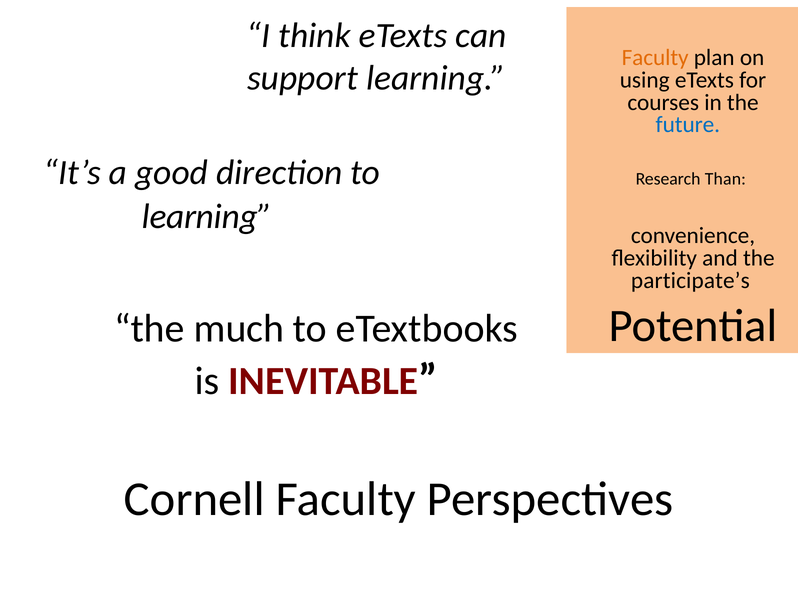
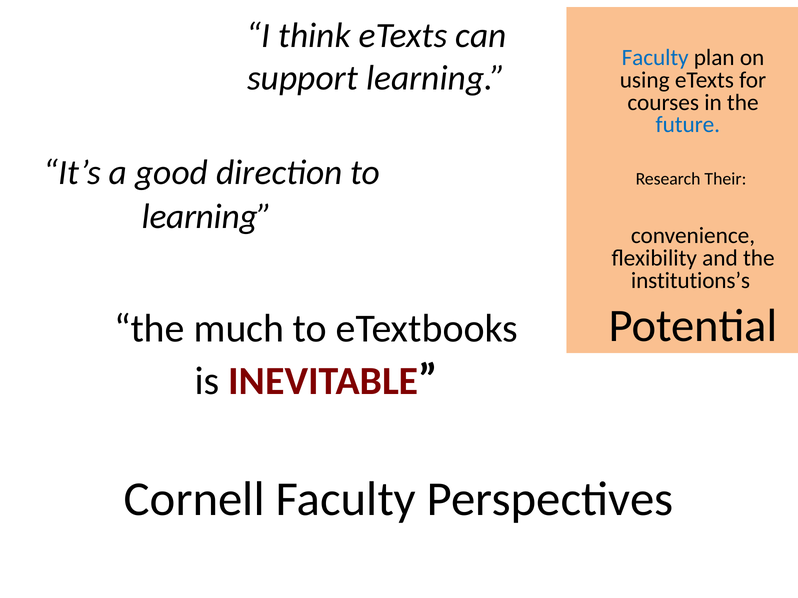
Faculty colour: orange -> blue (655, 58)
Than: Than -> Their (725, 179)
participate’s: participate’s -> institutions’s (691, 281)
